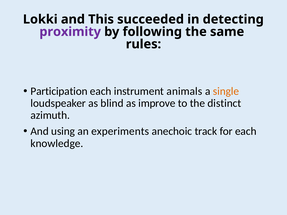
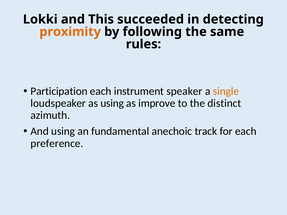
proximity colour: purple -> orange (70, 32)
animals: animals -> speaker (184, 91)
as blind: blind -> using (112, 103)
experiments: experiments -> fundamental (120, 131)
knowledge: knowledge -> preference (57, 144)
